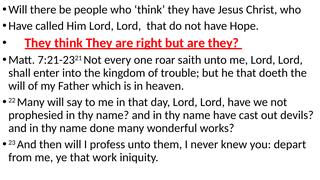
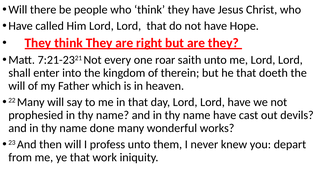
trouble: trouble -> therein (180, 73)
